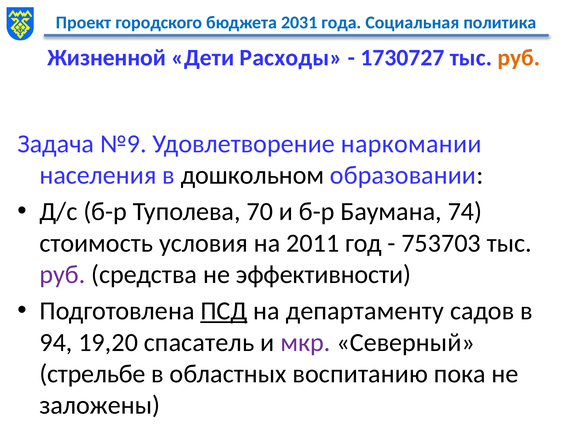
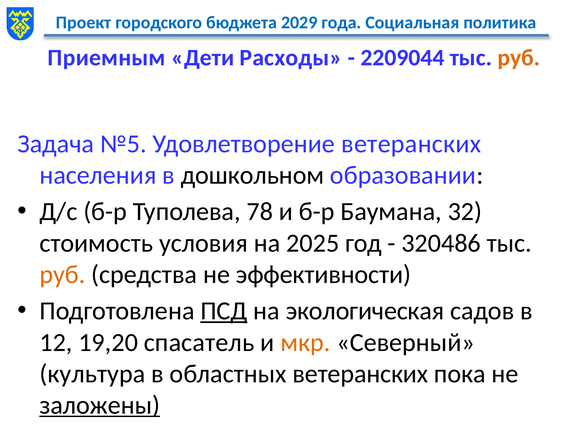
2031: 2031 -> 2029 (299, 22)
Жизненной: Жизненной -> Приемным (107, 58)
1730727: 1730727 -> 2209044 (402, 58)
№9: №9 -> №5 (123, 144)
Удовлетворение наркомании: наркомании -> ветеранских (411, 144)
70: 70 -> 78 (260, 212)
74: 74 -> 32 (465, 212)
2011: 2011 -> 2025 (313, 243)
753703: 753703 -> 320486 (441, 243)
руб colour: purple -> orange (62, 274)
департаменту: департаменту -> экологическая (365, 311)
94: 94 -> 12 (56, 342)
мкр colour: purple -> orange (305, 342)
стрельбе: стрельбе -> культура (92, 374)
областных воспитанию: воспитанию -> ветеранских (360, 374)
заложены underline: none -> present (100, 405)
